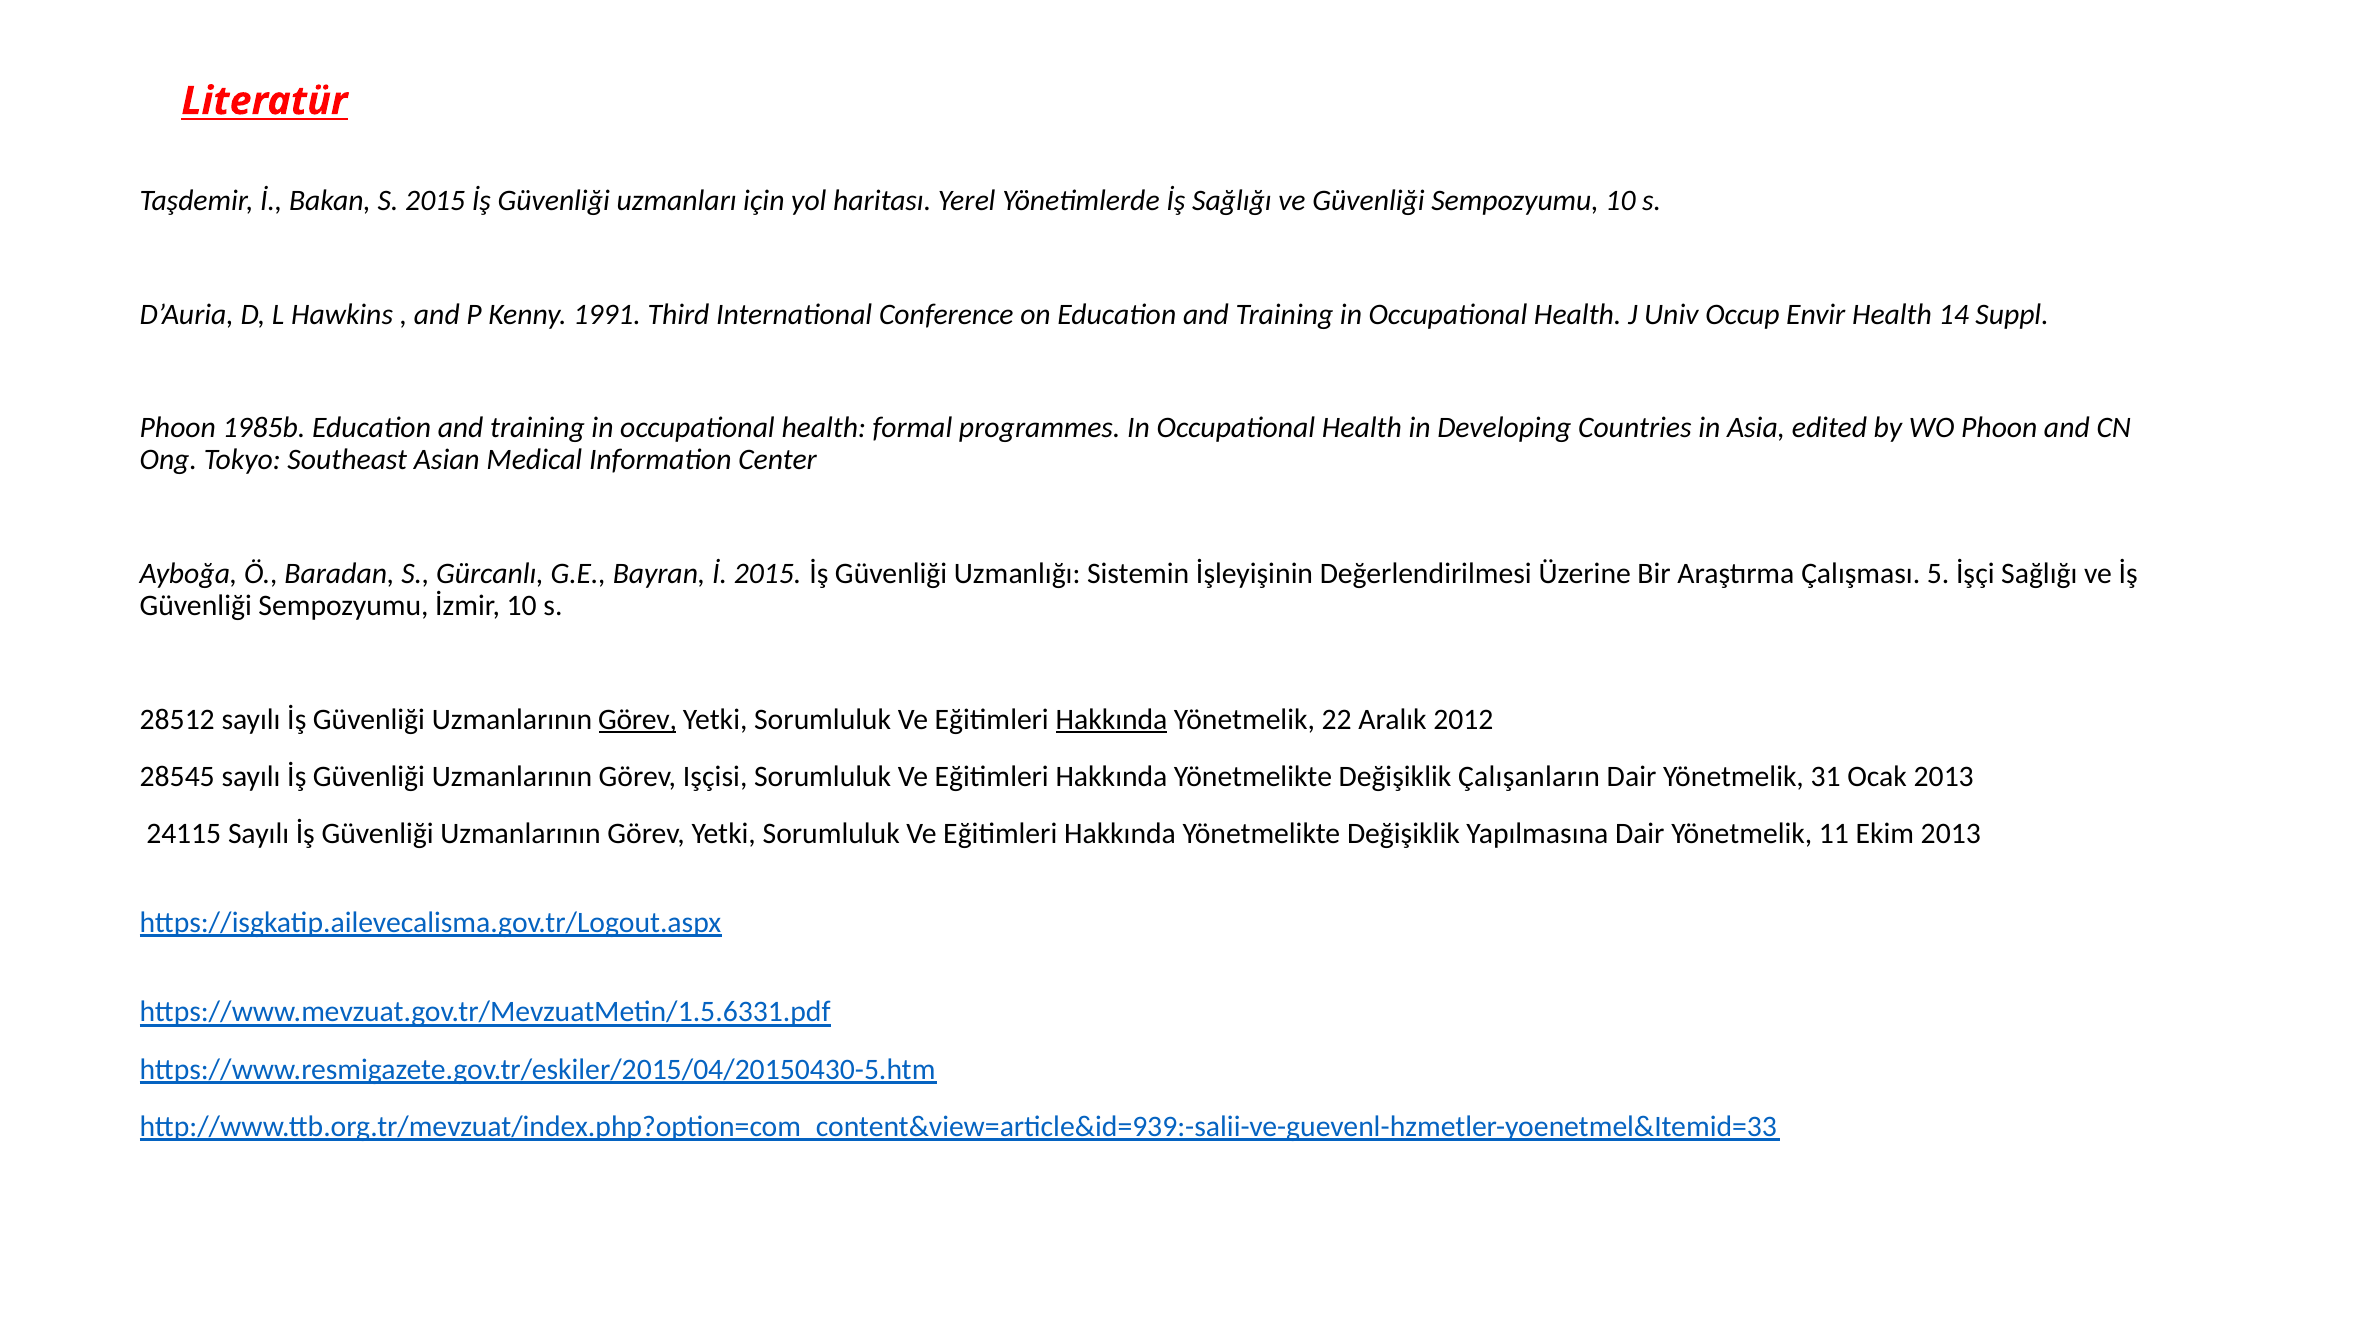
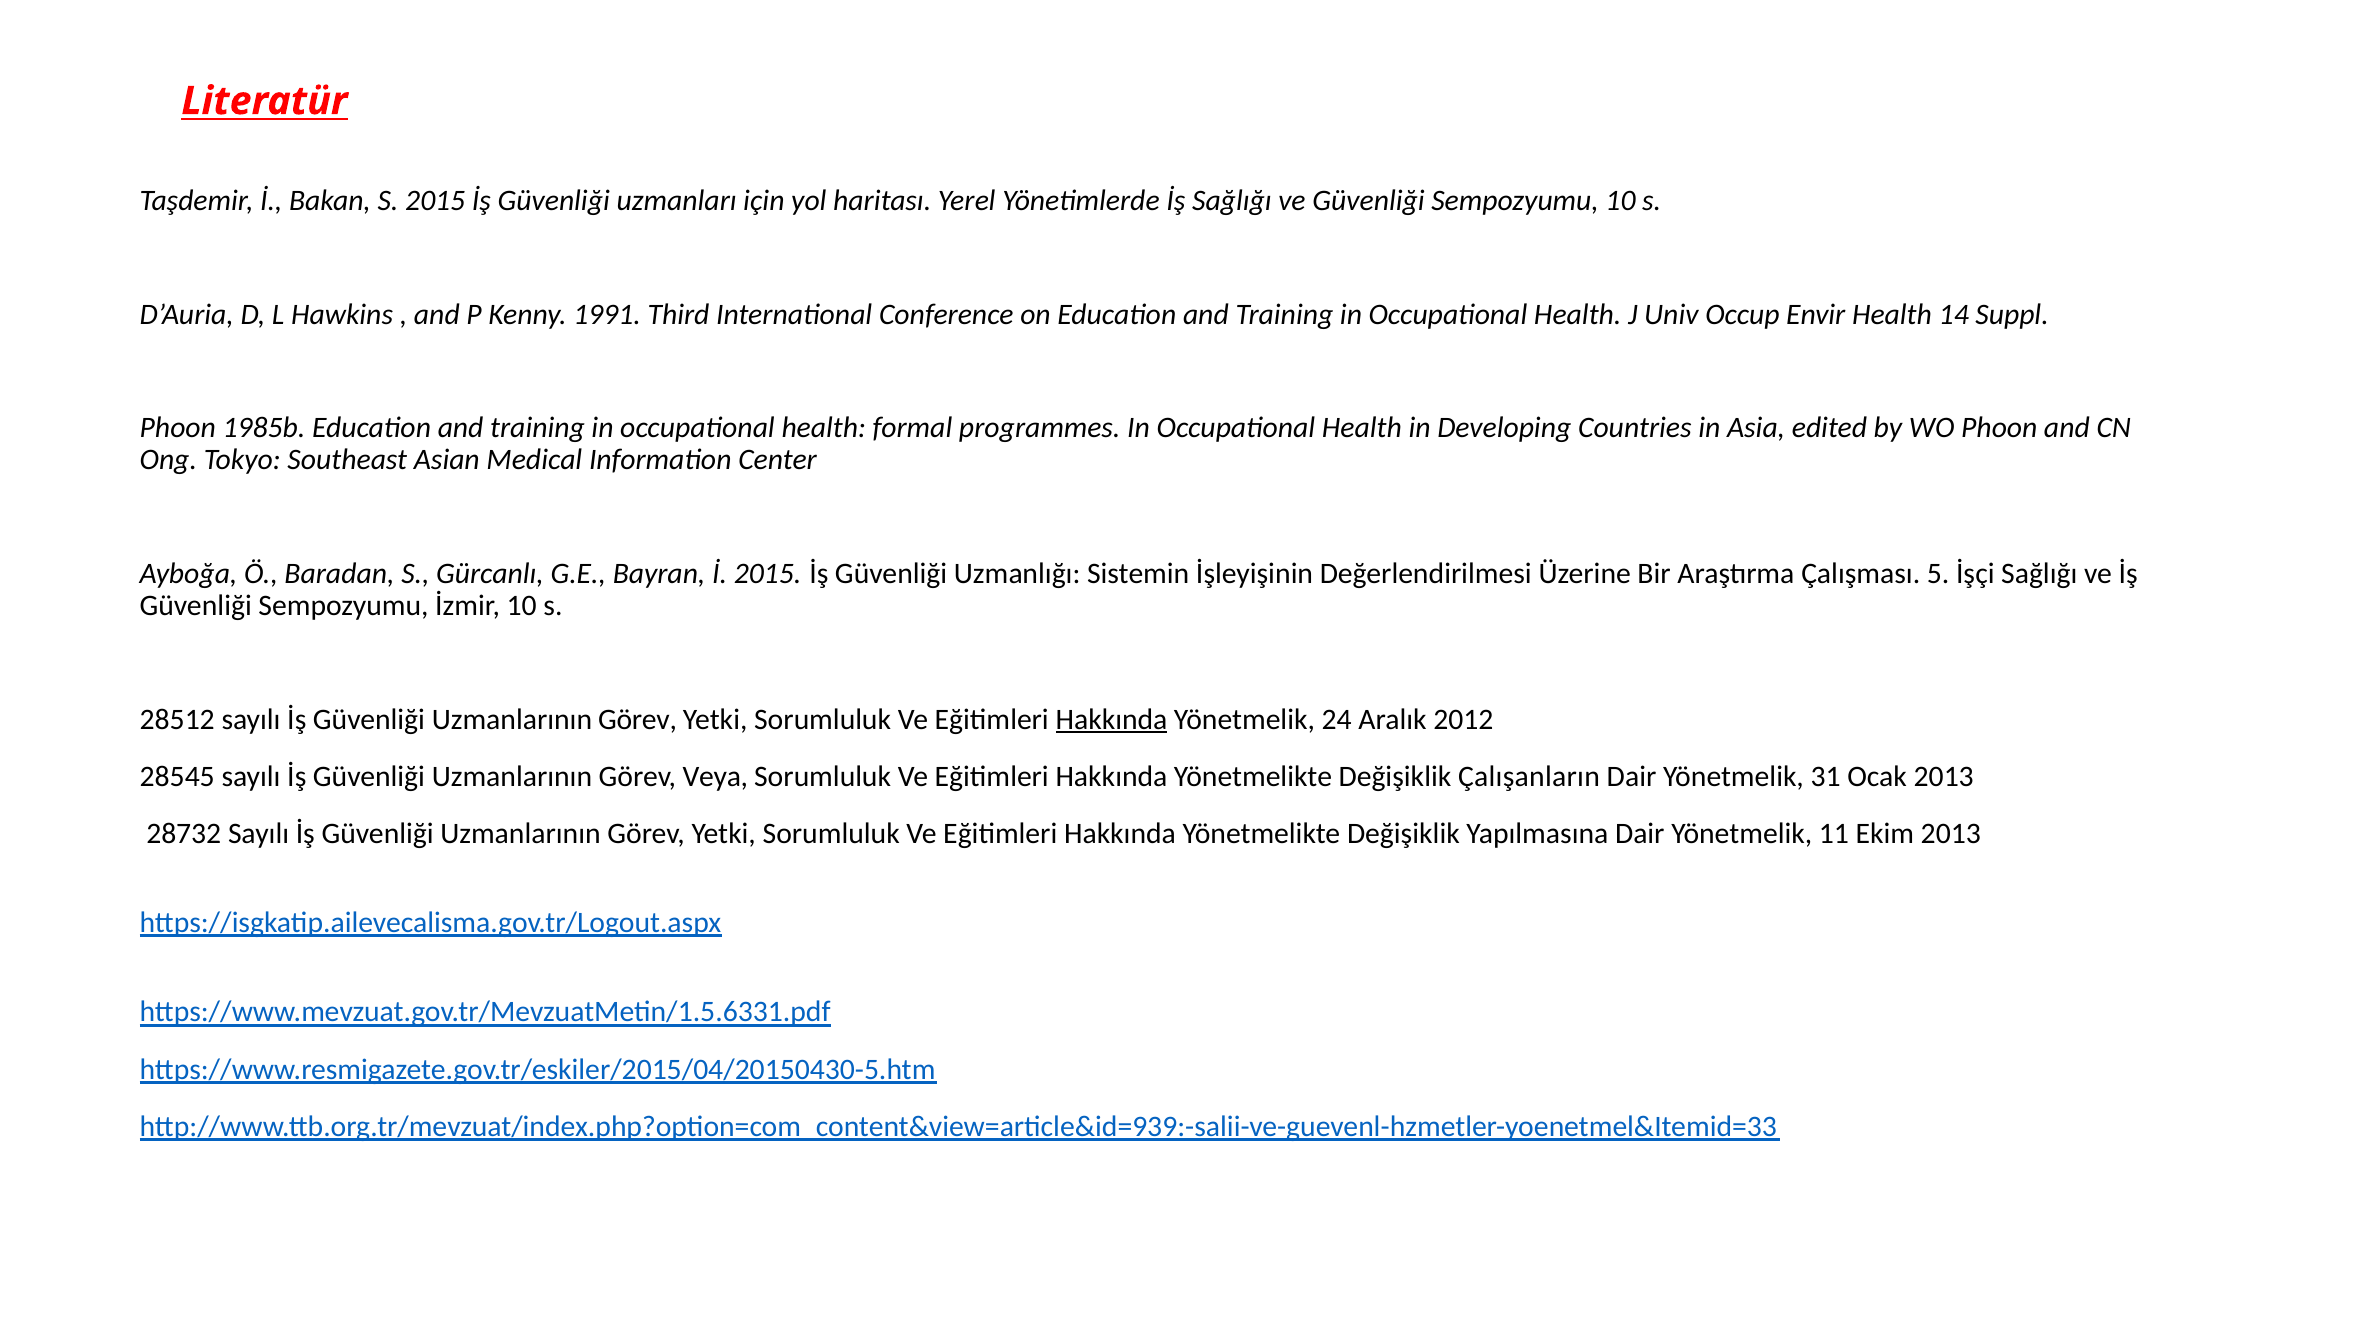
Görev underline: present -> none (638, 720)
22: 22 -> 24 (1337, 720)
Işçisi: Işçisi -> Veya (715, 776)
24115: 24115 -> 28732 (184, 833)
